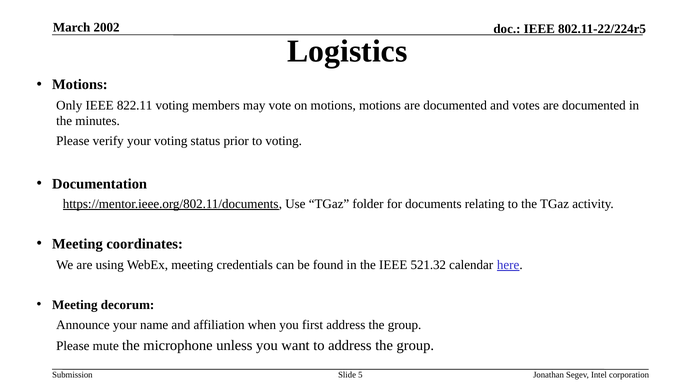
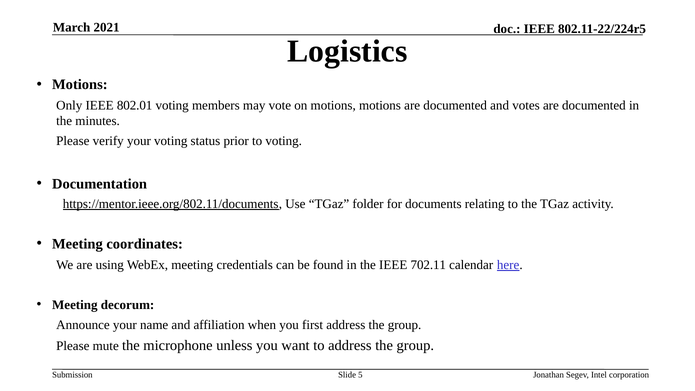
2002: 2002 -> 2021 (107, 28)
822.11: 822.11 -> 802.01 (135, 105)
521.32: 521.32 -> 702.11 (428, 265)
